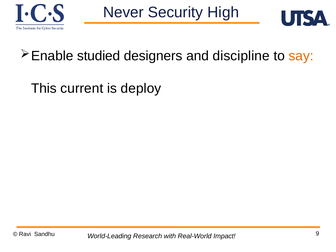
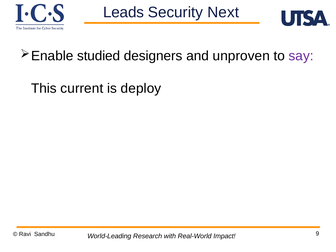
Never: Never -> Leads (124, 12)
High: High -> Next (223, 12)
discipline: discipline -> unproven (241, 56)
say colour: orange -> purple (301, 56)
